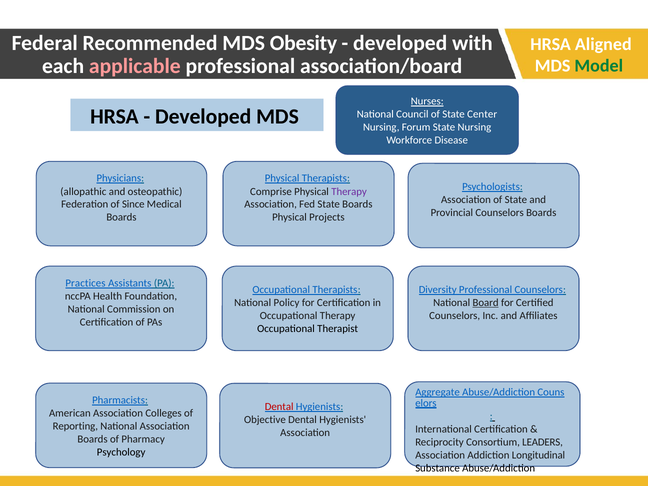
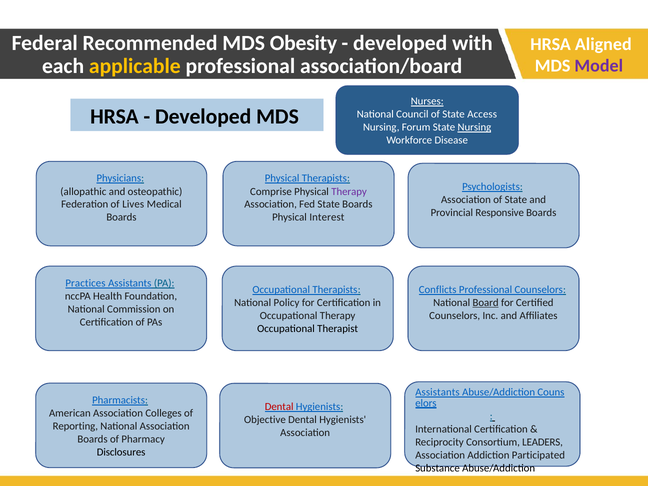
applicable colour: pink -> yellow (135, 66)
Model colour: green -> purple (599, 66)
Center: Center -> Access (482, 114)
Nursing underline: none -> present (474, 127)
Since: Since -> Lives (133, 204)
Provincial Counselors: Counselors -> Responsive (500, 213)
Projects: Projects -> Interest (327, 217)
Diversity: Diversity -> Conflicts (438, 290)
Aggregate: Aggregate -> Assistants (437, 392)
Psychology: Psychology -> Disclosures (121, 452)
Longitudinal: Longitudinal -> Participated (538, 455)
